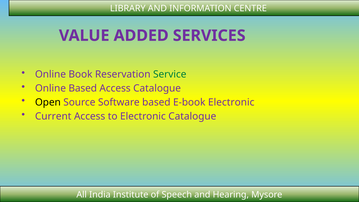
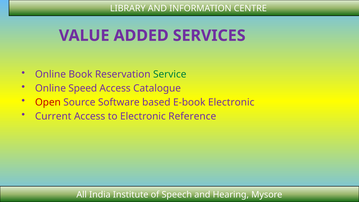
Online Based: Based -> Speed (83, 88)
Open colour: black -> red (48, 102)
Electronic Catalogue: Catalogue -> Reference (192, 116)
